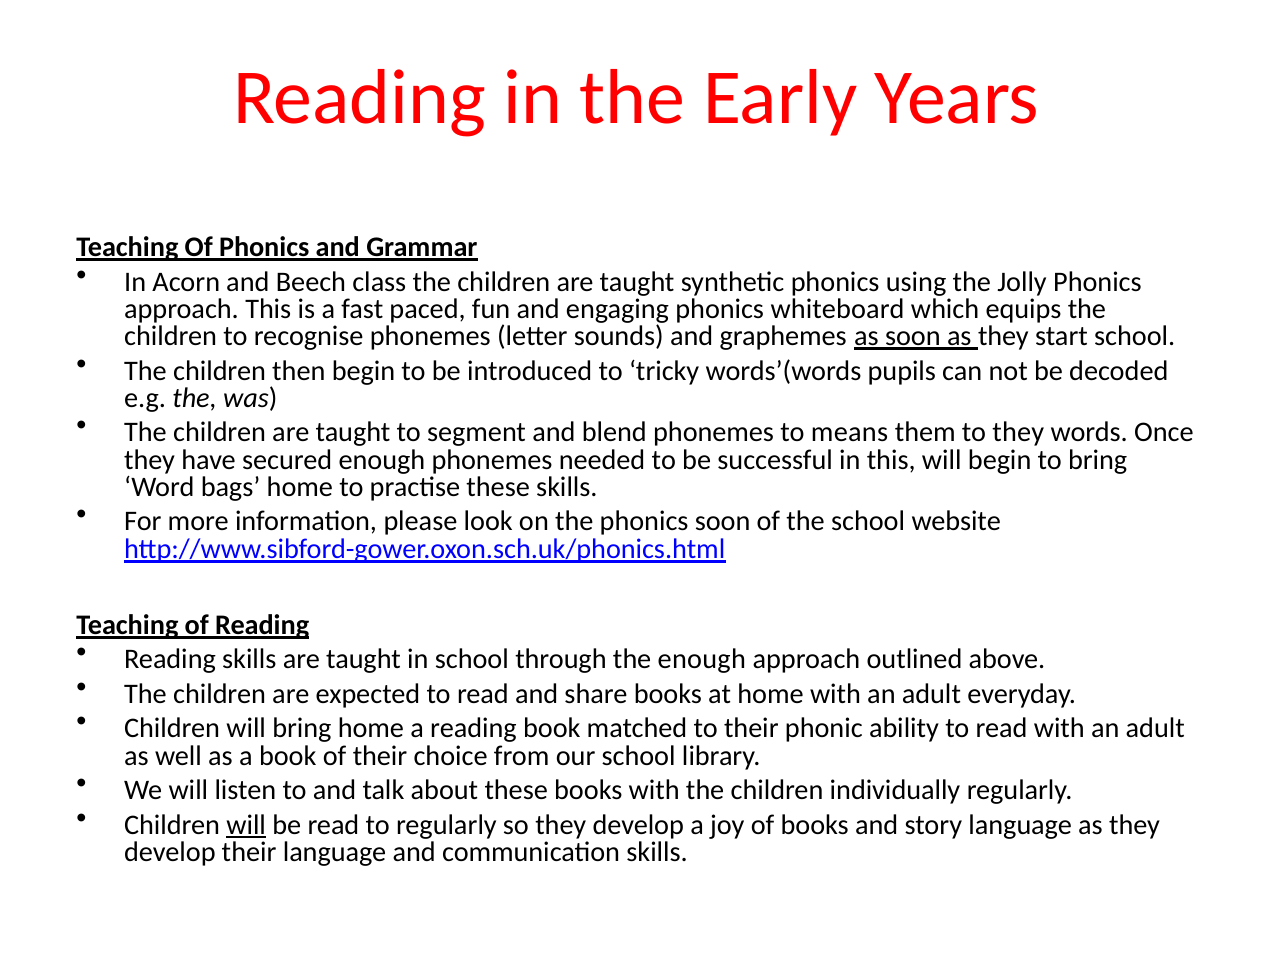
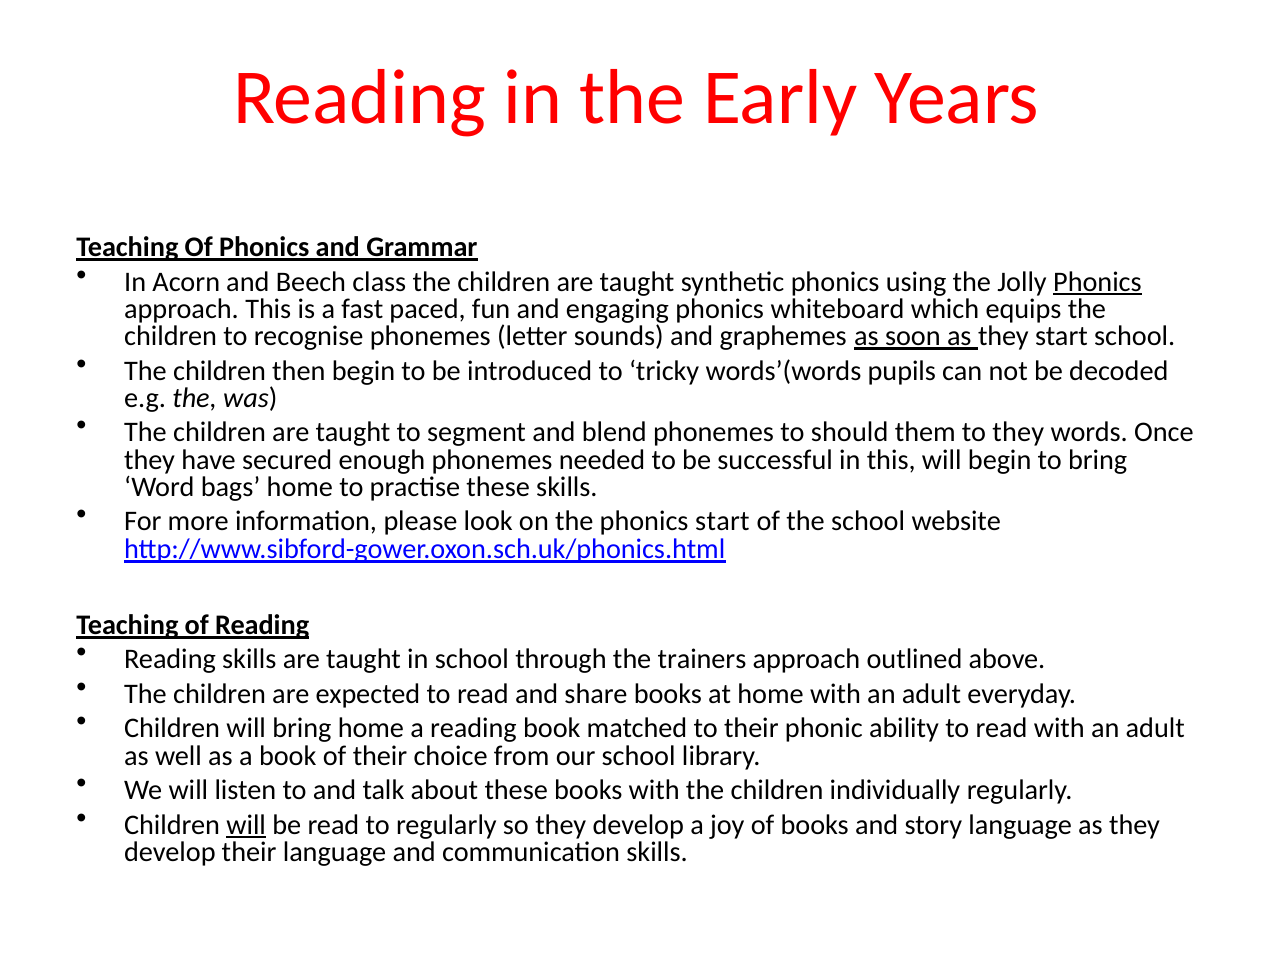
Phonics underline: none -> present (1097, 282)
means: means -> should (850, 432)
phonics soon: soon -> start (722, 521)
the enough: enough -> trainers (702, 659)
